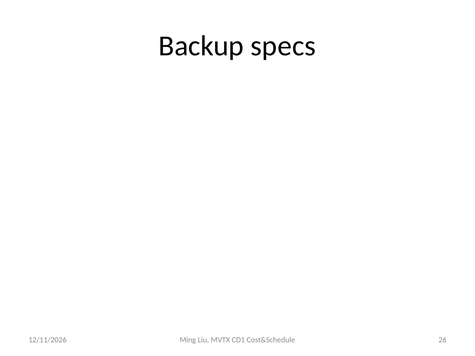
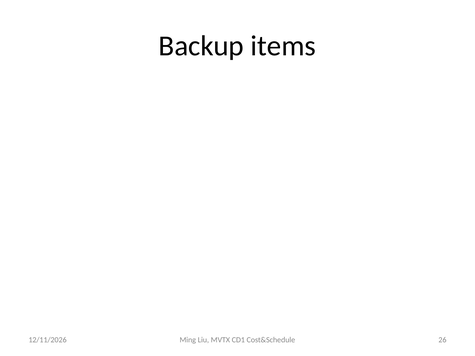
specs: specs -> items (283, 46)
